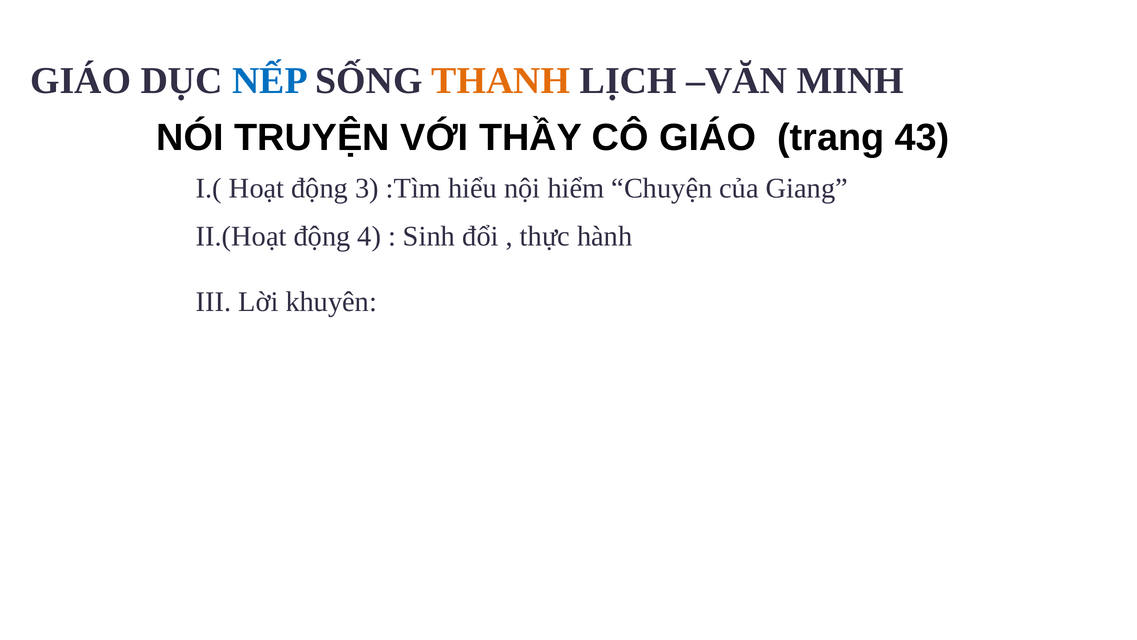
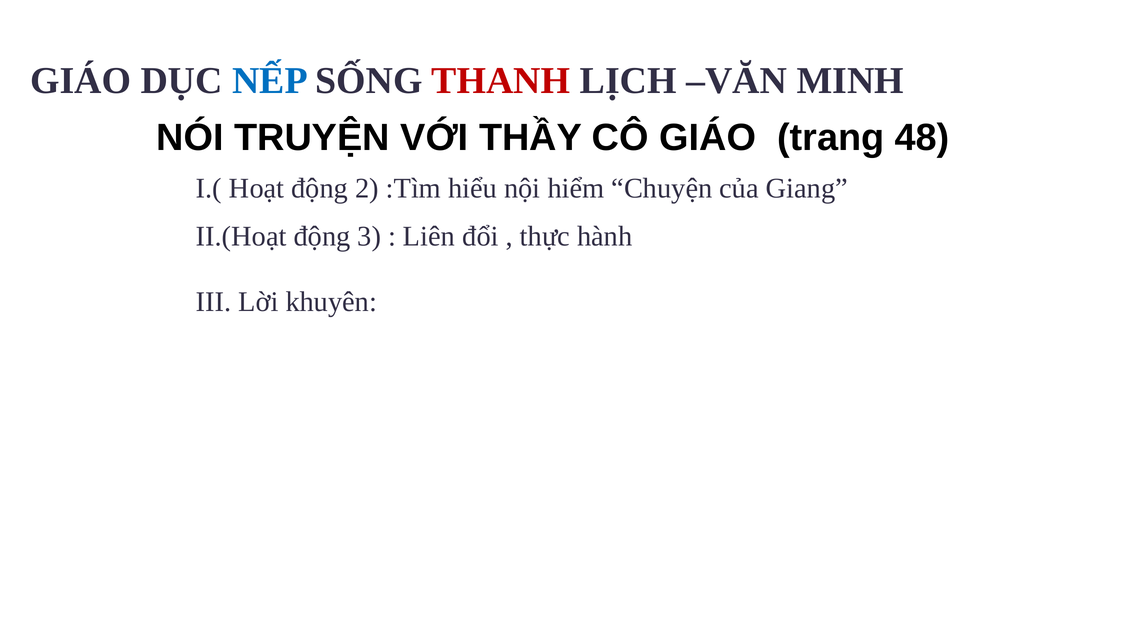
THANH colour: orange -> red (501, 81)
43: 43 -> 48 (922, 138)
3: 3 -> 2 (367, 188)
4: 4 -> 3 (369, 236)
Sinh: Sinh -> Liên (429, 236)
